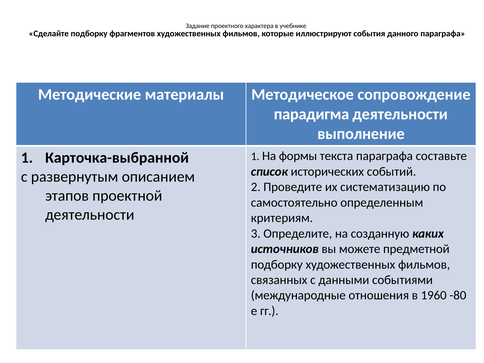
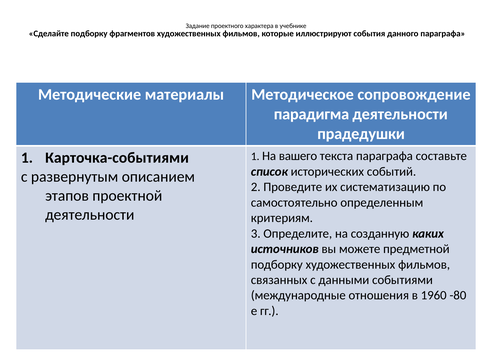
выполнение: выполнение -> прадедушки (361, 134)
Карточка-выбранной: Карточка-выбранной -> Карточка-событиями (117, 158)
формы: формы -> вашего (298, 156)
